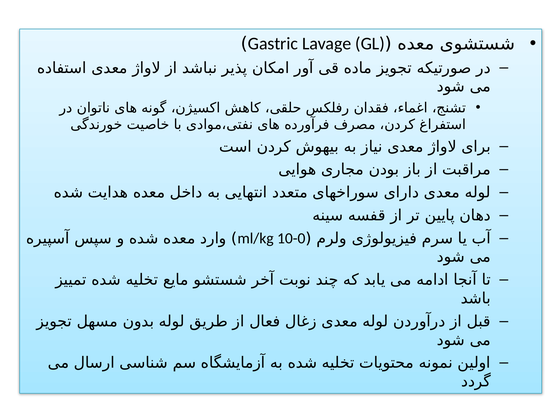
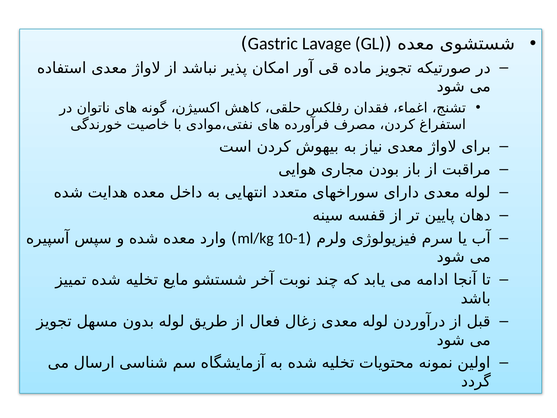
10-0: 10-0 -> 10-1 (291, 238)
